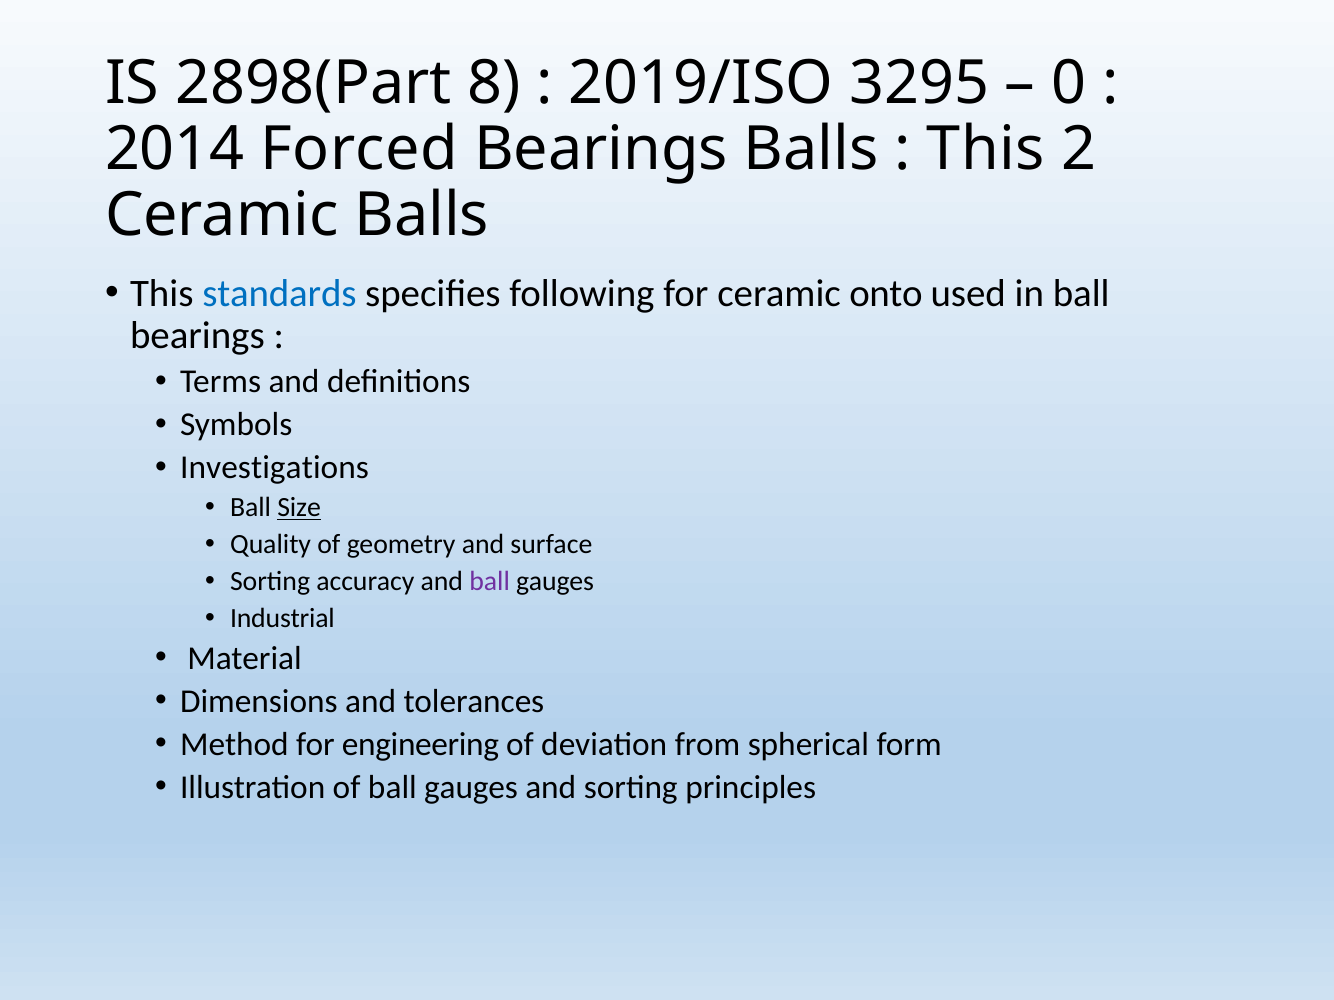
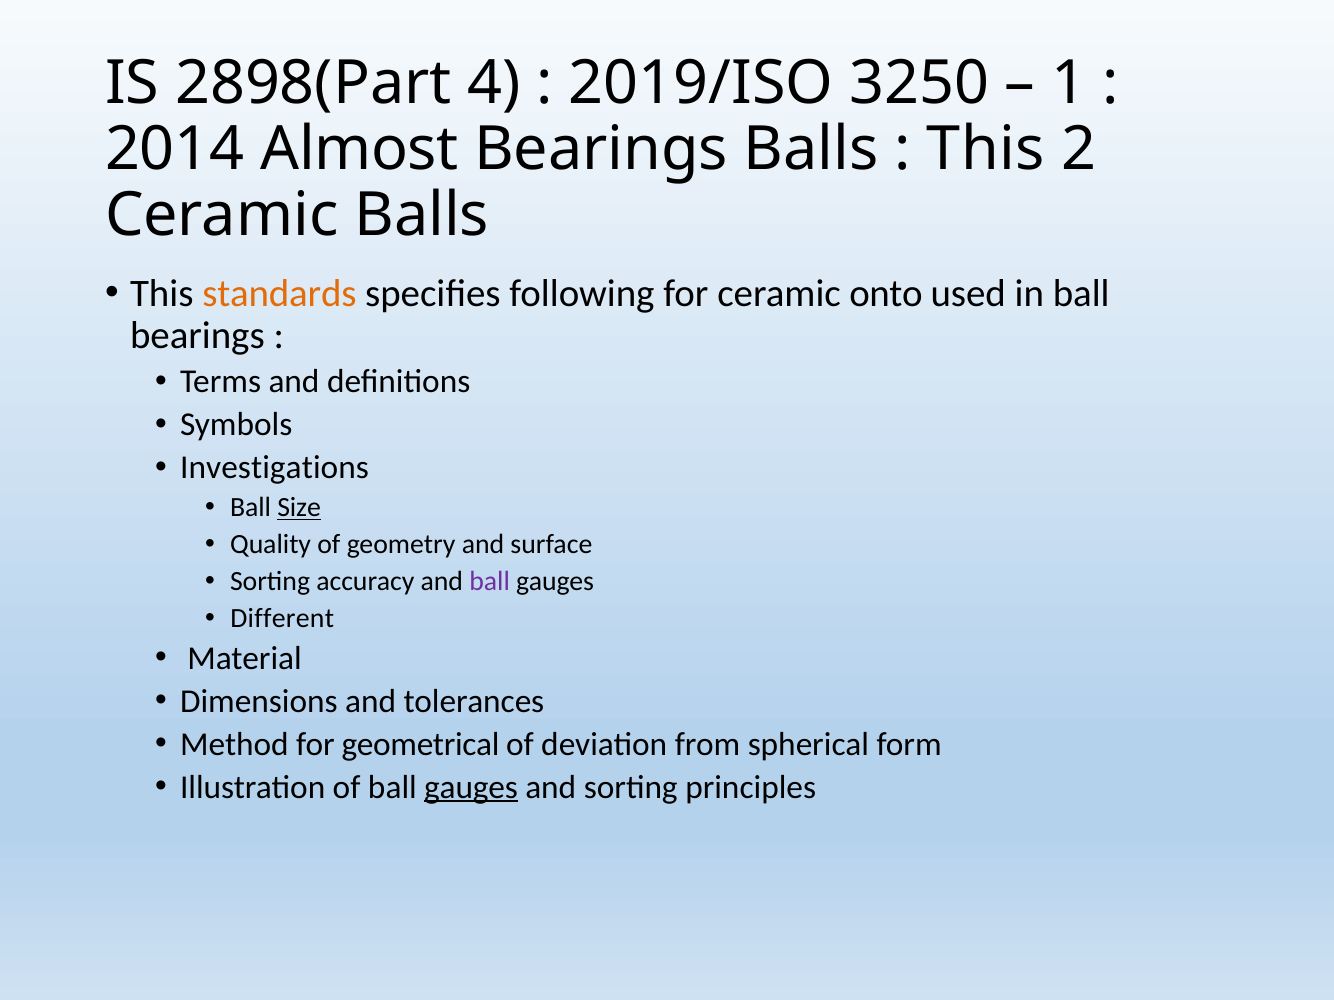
8: 8 -> 4 (494, 84)
3295: 3295 -> 3250 (919, 84)
0: 0 -> 1 (1069, 84)
Forced: Forced -> Almost (360, 150)
standards colour: blue -> orange (279, 294)
Industrial: Industrial -> Different (282, 619)
engineering: engineering -> geometrical (421, 744)
gauges underline: none -> present (471, 787)
